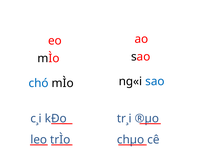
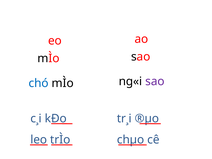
sao colour: blue -> purple (155, 81)
